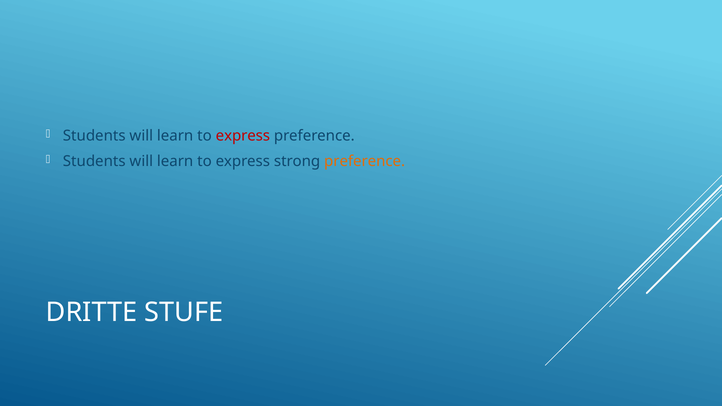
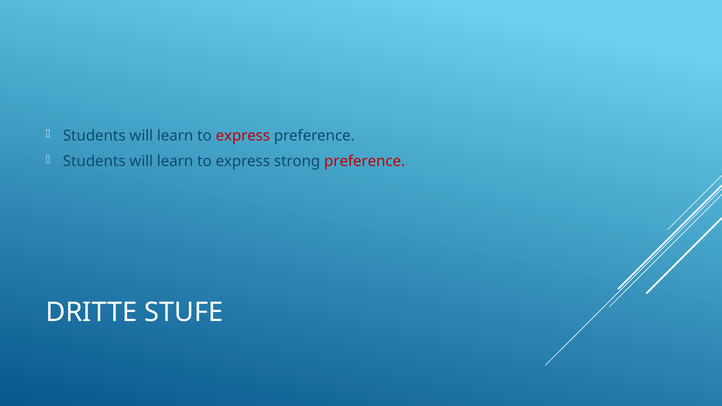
preference colour: orange -> red (365, 161)
